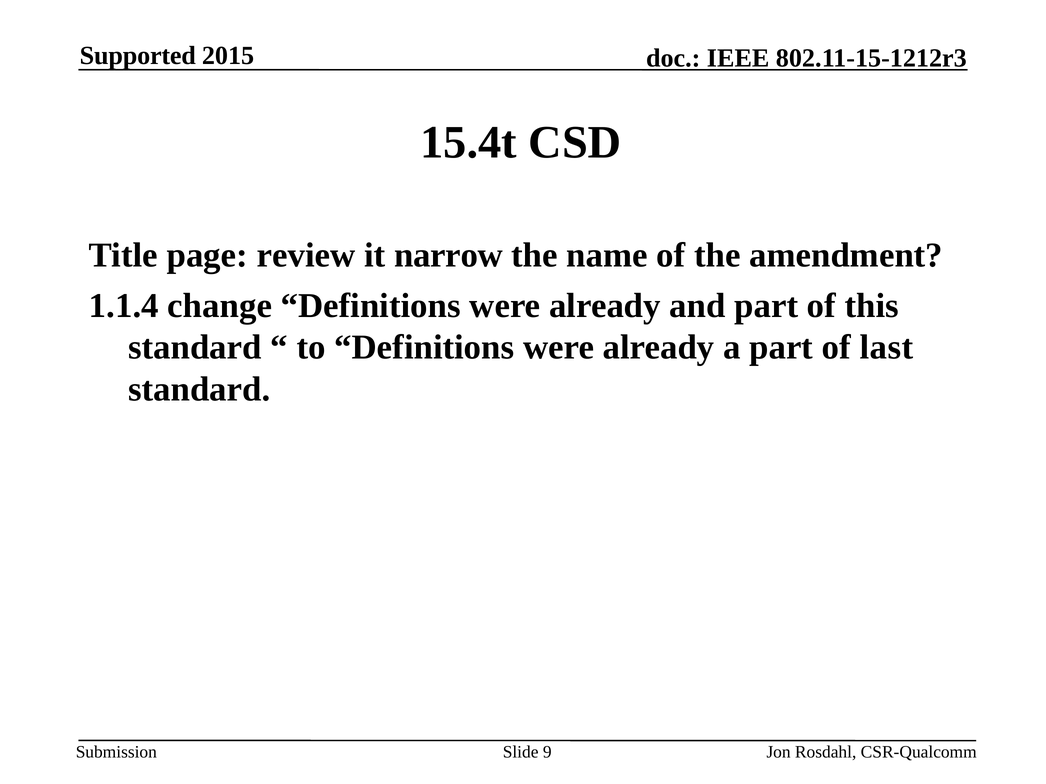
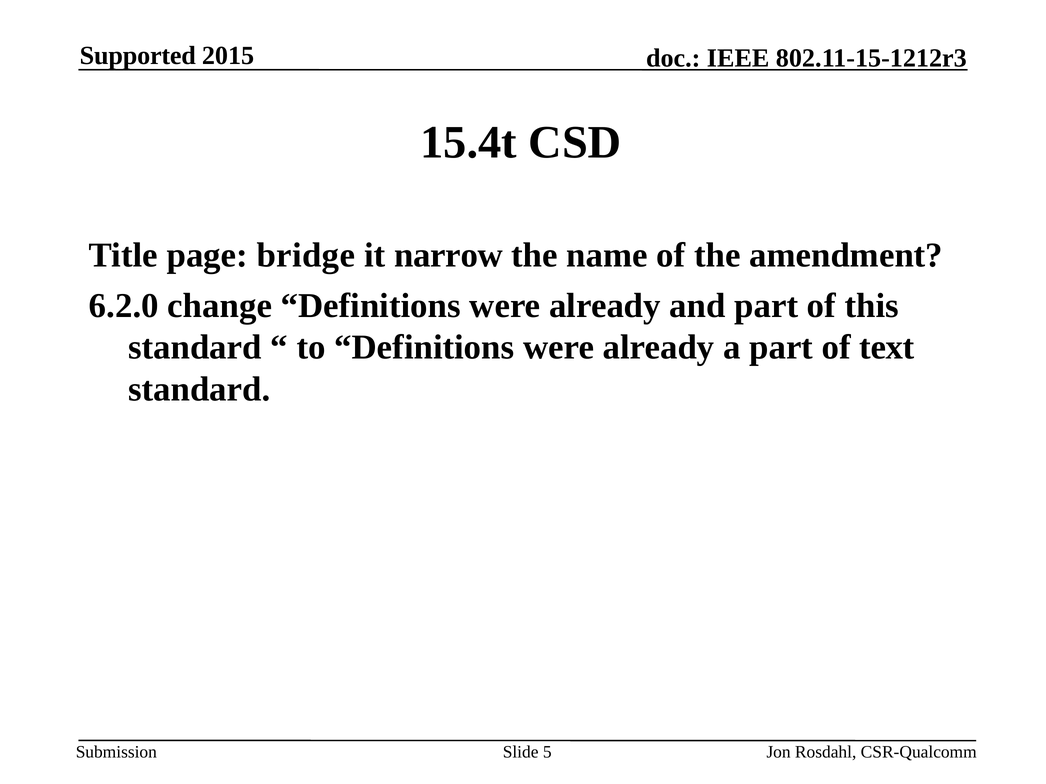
review: review -> bridge (306, 255)
1.1.4: 1.1.4 -> 6.2.0 (124, 306)
last: last -> text (887, 348)
9: 9 -> 5 (547, 752)
